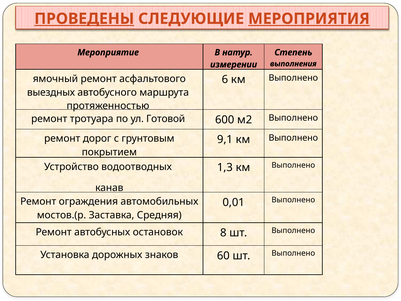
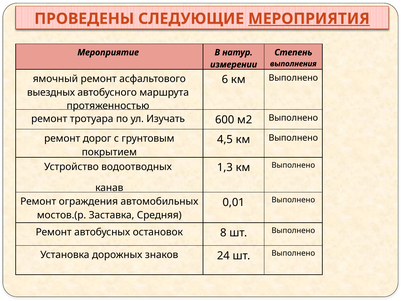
ПРОВЕДЕНЫ underline: present -> none (84, 19)
Готовой: Готовой -> Изучать (166, 119)
9,1: 9,1 -> 4,5 (225, 139)
60: 60 -> 24 (223, 256)
